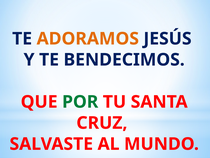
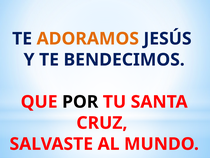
POR colour: green -> black (80, 102)
